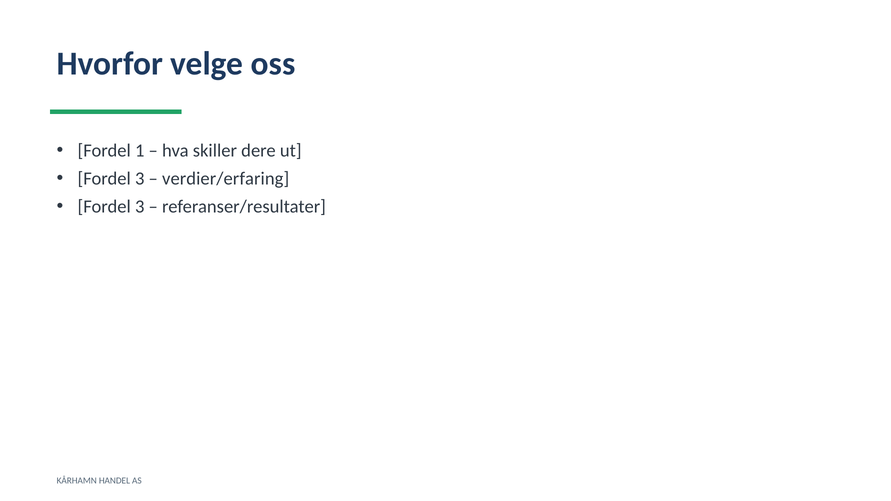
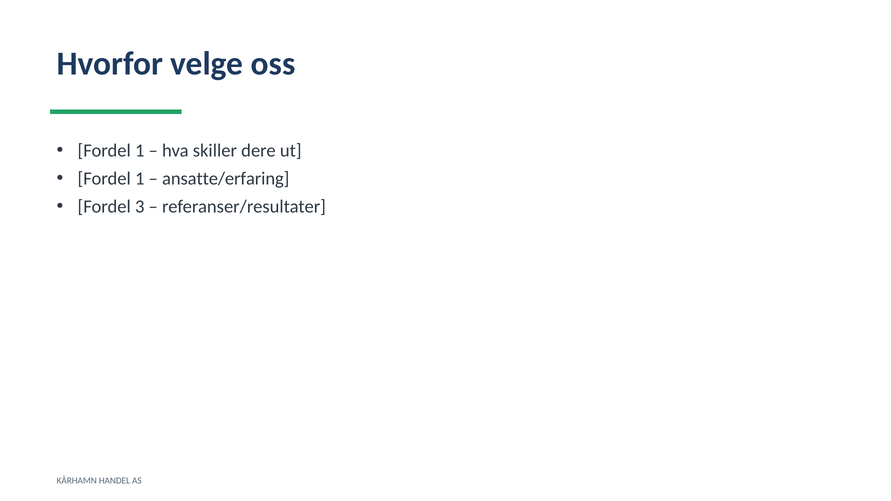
3: 3 -> 1 (140, 179)
verdier/erfaring: verdier/erfaring -> ansatte/erfaring (226, 179)
